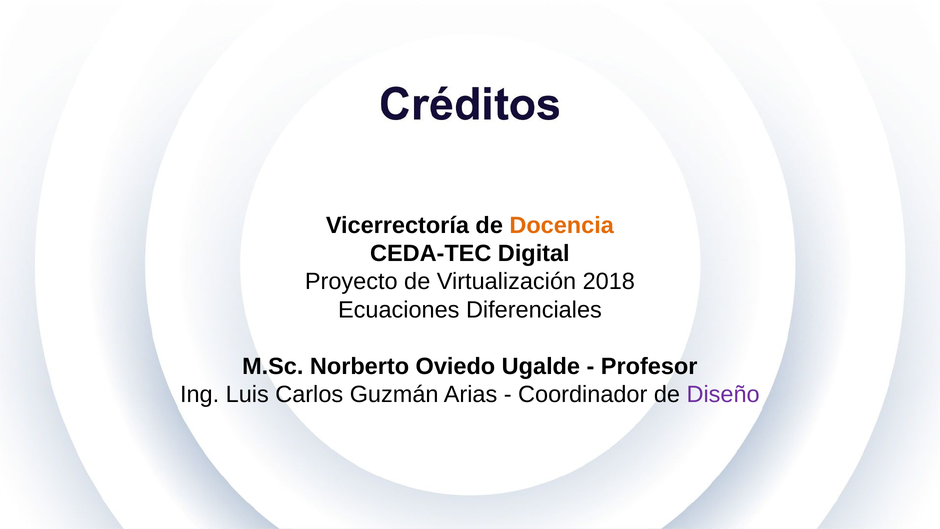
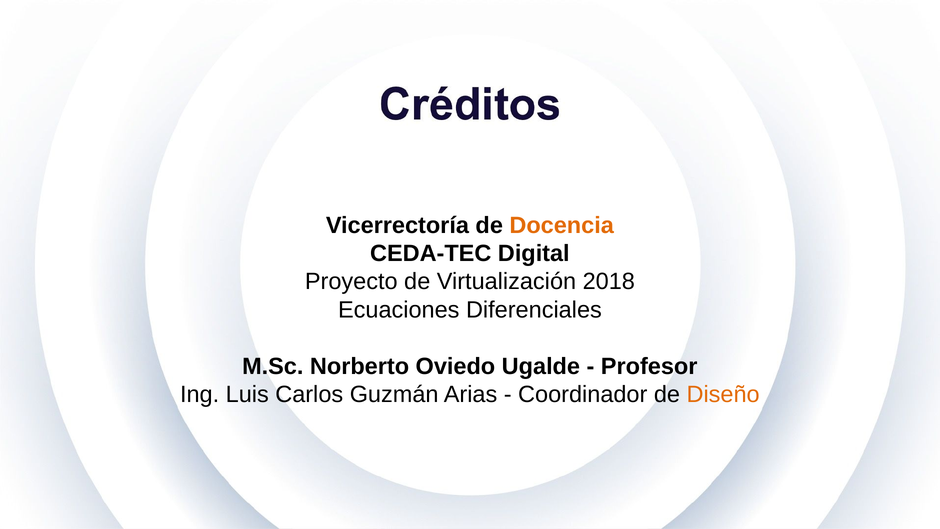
Diseño colour: purple -> orange (723, 394)
